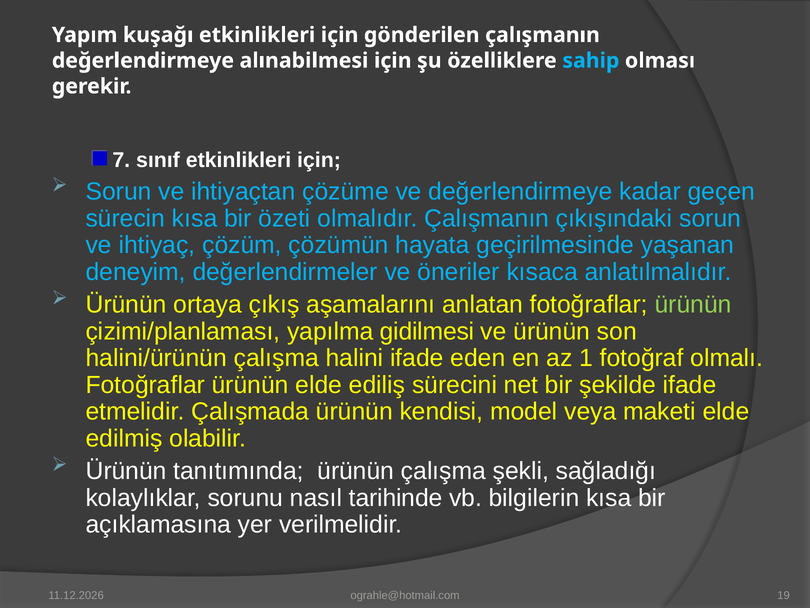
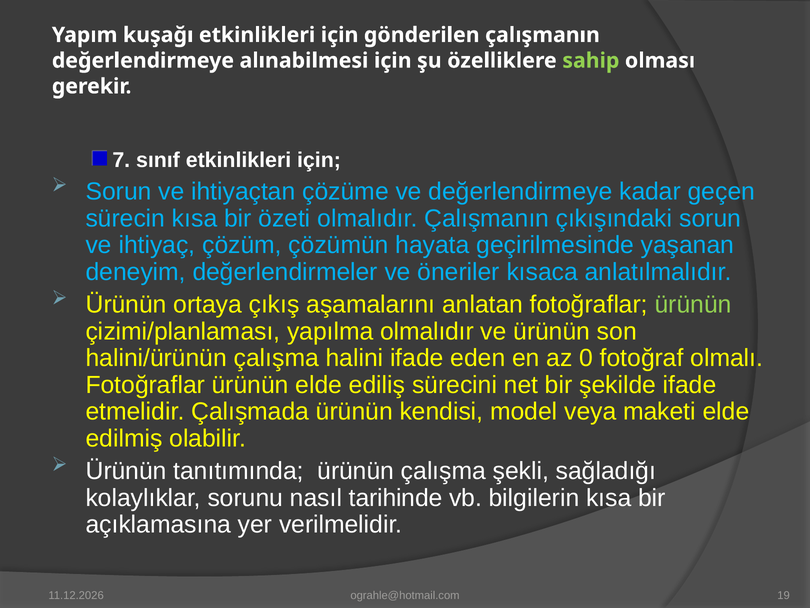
sahip colour: light blue -> light green (591, 61)
yapılma gidilmesi: gidilmesi -> olmalıdır (427, 331)
1: 1 -> 0 (586, 358)
